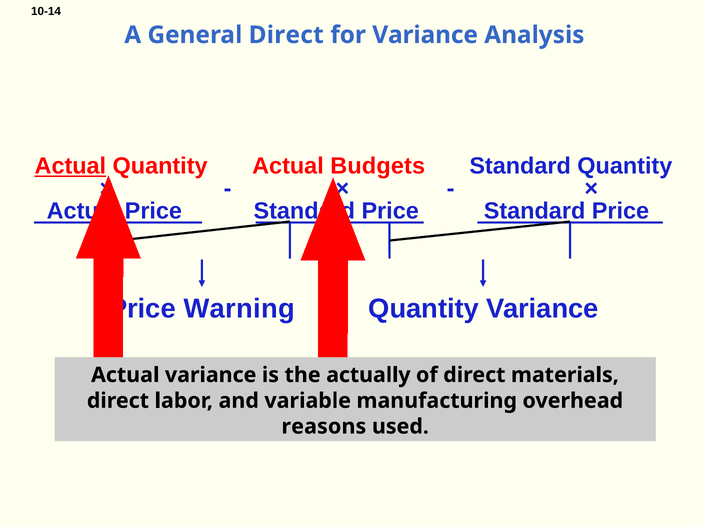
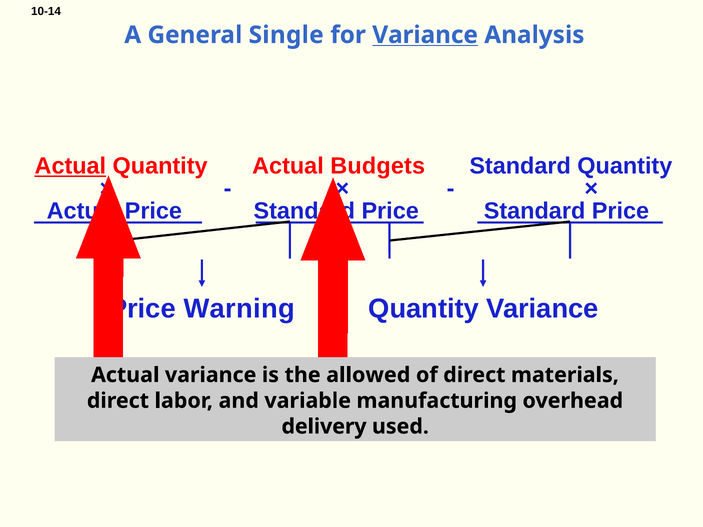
General Direct: Direct -> Single (286, 35)
Variance underline: none -> present (425, 35)
actually: actually -> allowed (368, 375)
reasons: reasons -> delivery (324, 427)
